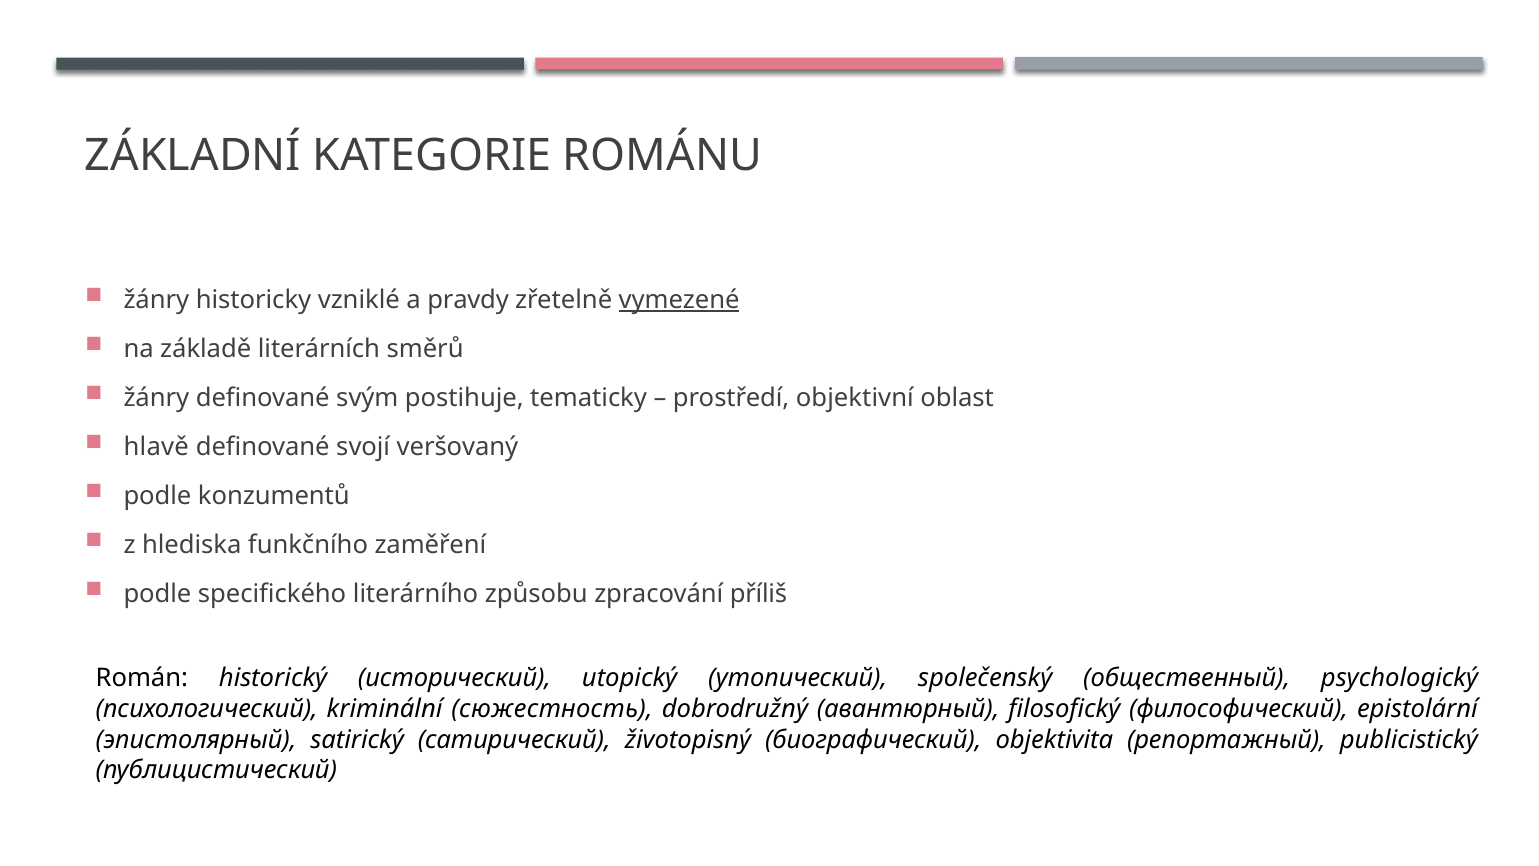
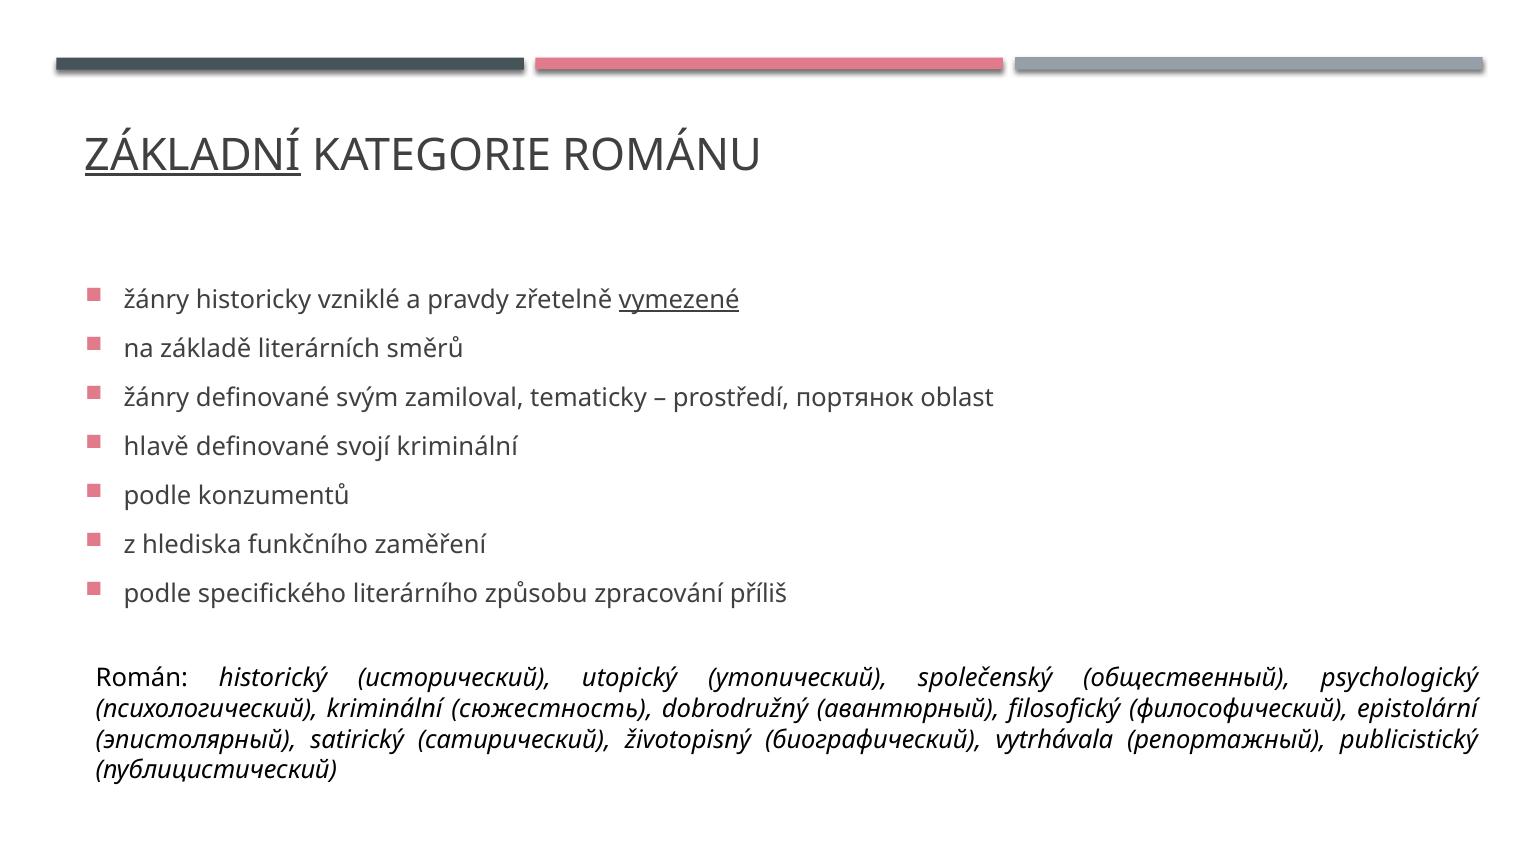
ZÁKLADNÍ underline: none -> present (193, 155)
postihuje: postihuje -> zamiloval (464, 398)
objektivní: objektivní -> портянок (855, 398)
svojí veršovaný: veršovaný -> kriminální (457, 447)
objektivita: objektivita -> vytrhávala (1054, 739)
